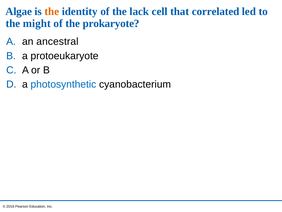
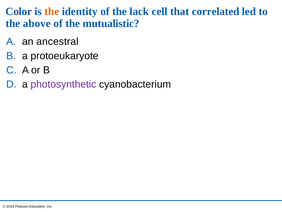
Algae: Algae -> Color (19, 11)
might: might -> above (37, 23)
prokaryote: prokaryote -> mutualistic (111, 23)
photosynthetic colour: blue -> purple (63, 84)
